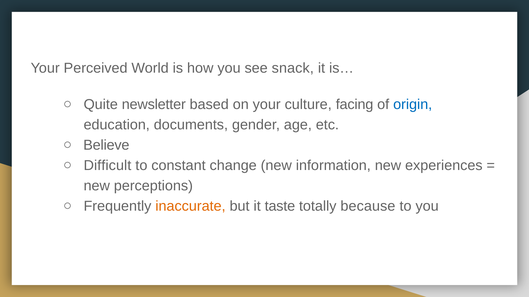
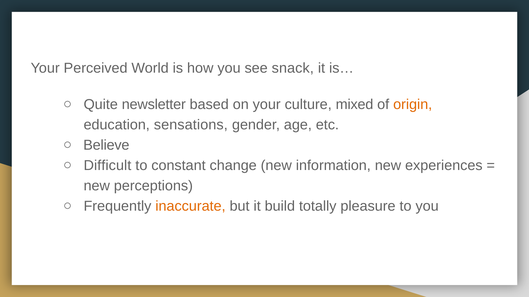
facing: facing -> mixed (355, 105)
origin colour: blue -> orange (413, 105)
documents: documents -> sensations (191, 125)
taste: taste -> build (280, 206)
because: because -> pleasure (368, 206)
